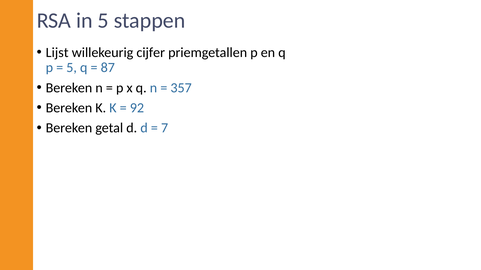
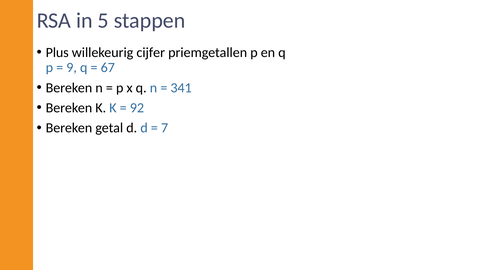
Lijst: Lijst -> Plus (57, 53)
5: 5 -> 9 (72, 68)
87: 87 -> 67 (108, 68)
357: 357 -> 341 (181, 88)
